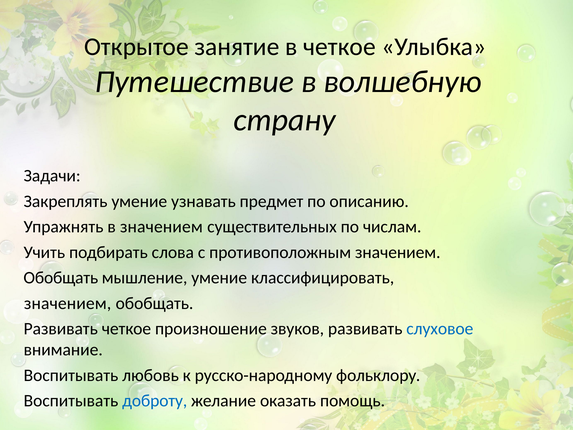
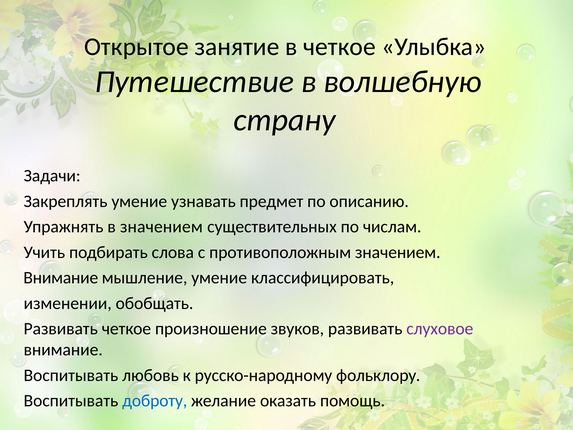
Обобщать: Обобщать -> Внимание (61, 278)
значением: значением -> изменении (68, 303)
слуховое colour: blue -> purple (440, 329)
